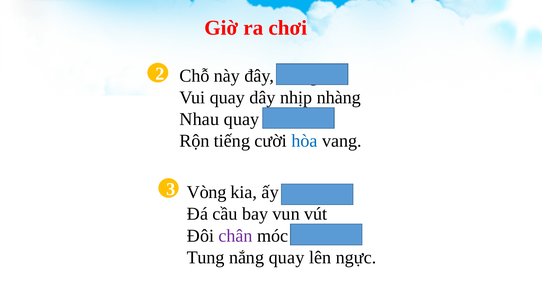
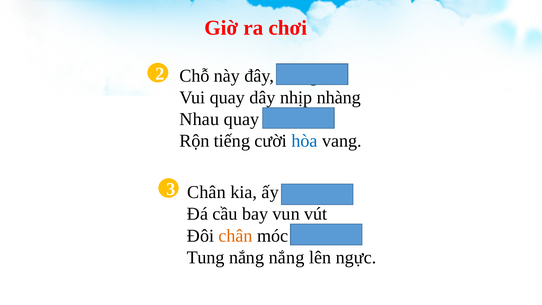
Vòng: Vòng -> Chân (206, 192)
chân colour: purple -> orange (236, 236)
nắng quay: quay -> nắng (287, 257)
